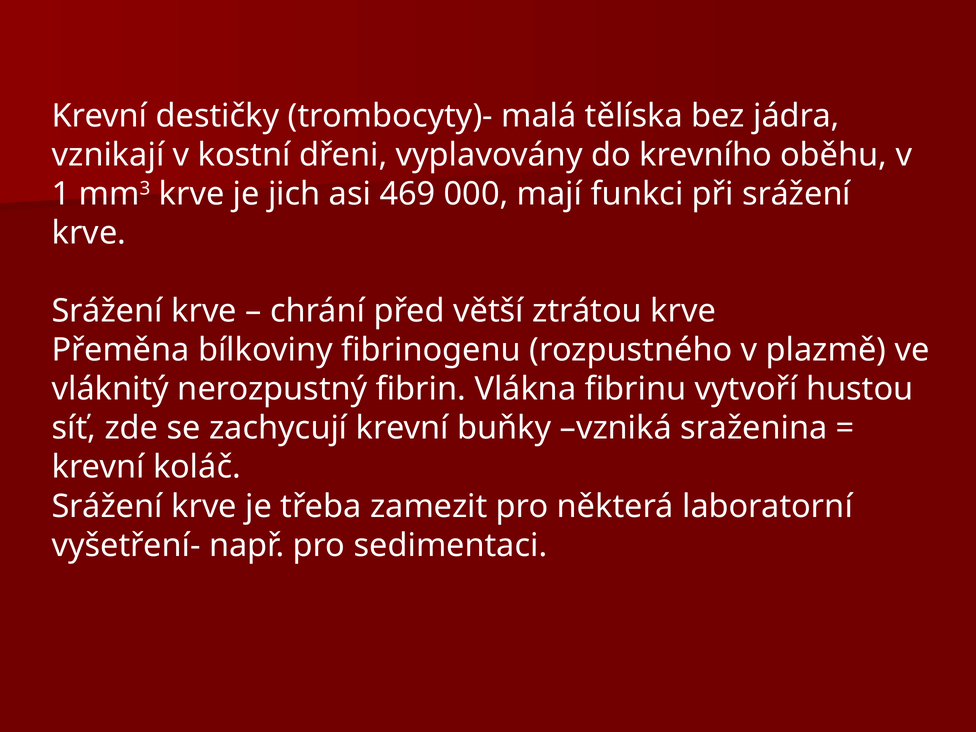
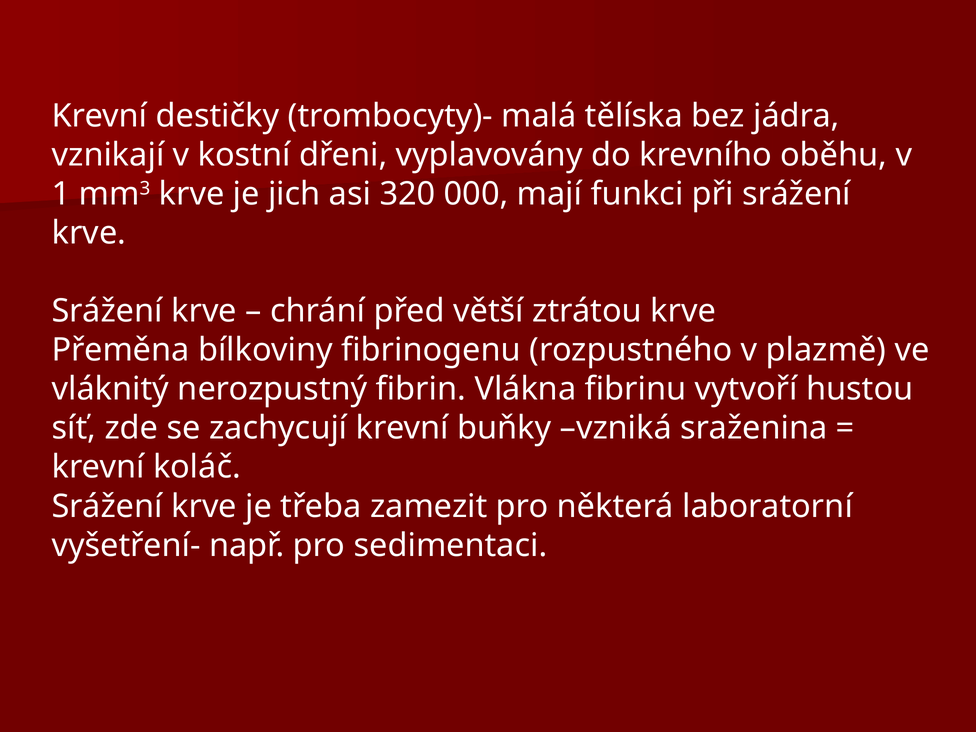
469: 469 -> 320 (408, 194)
